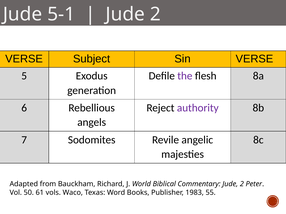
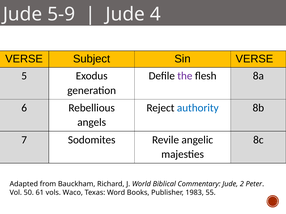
5-1: 5-1 -> 5-9 (61, 14)
2: 2 -> 4 (155, 14)
authority colour: purple -> blue (198, 108)
